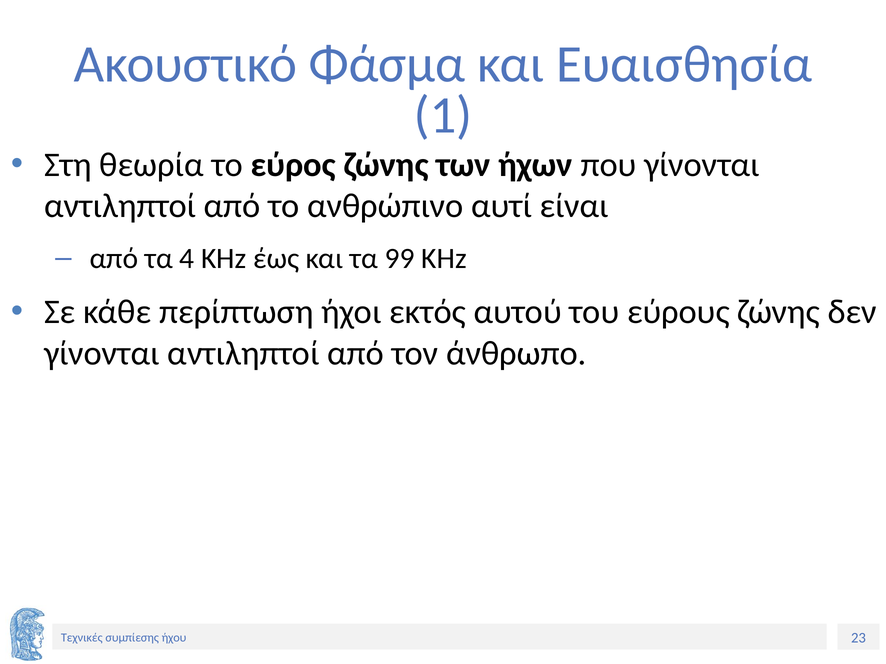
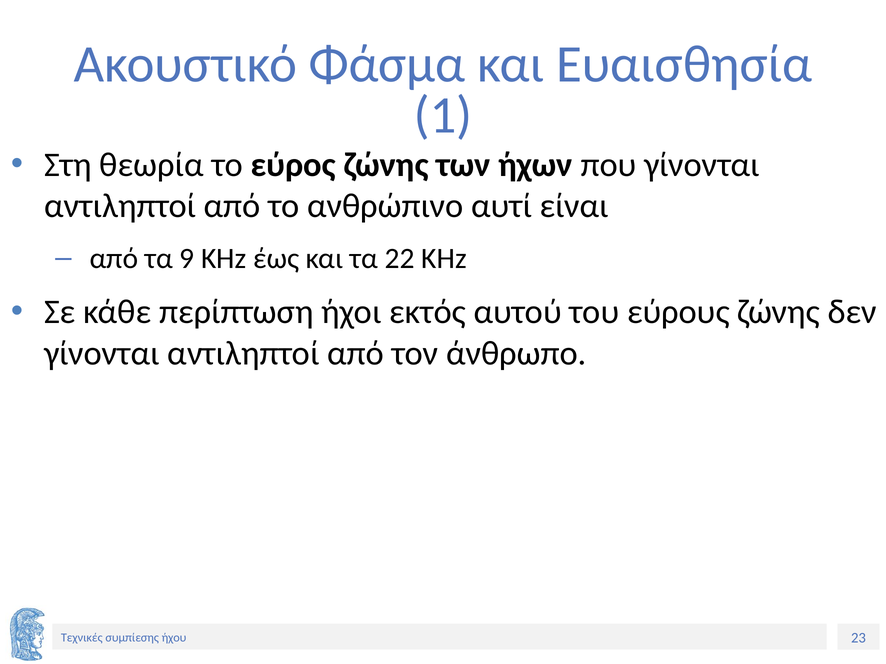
4: 4 -> 9 (187, 259)
99: 99 -> 22 (400, 259)
